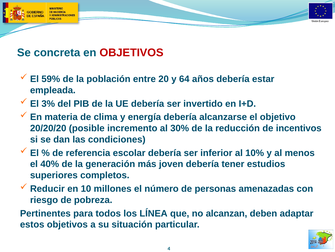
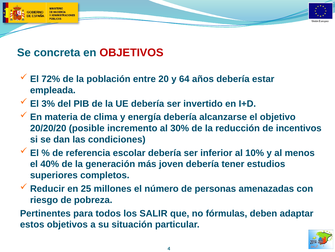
59%: 59% -> 72% (51, 79)
10: 10 -> 25 (86, 188)
LÍNEA: LÍNEA -> SALIR (154, 213)
alcanzan: alcanzan -> fórmulas (227, 213)
